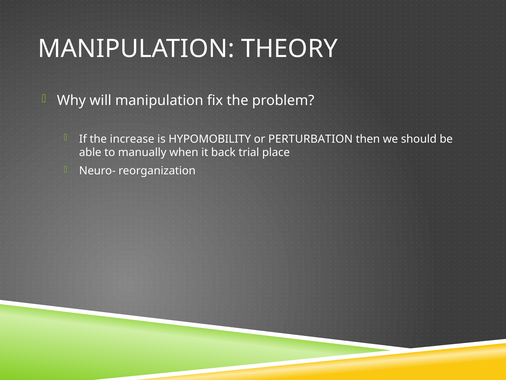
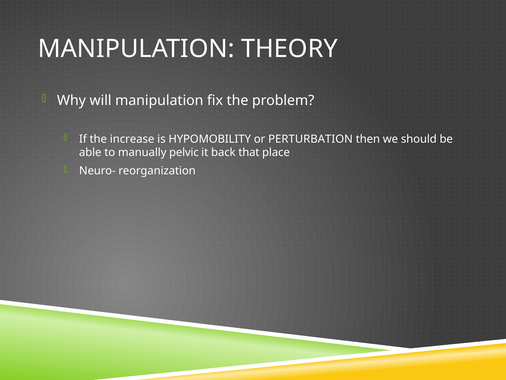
when: when -> pelvic (184, 152)
trial: trial -> that (249, 152)
